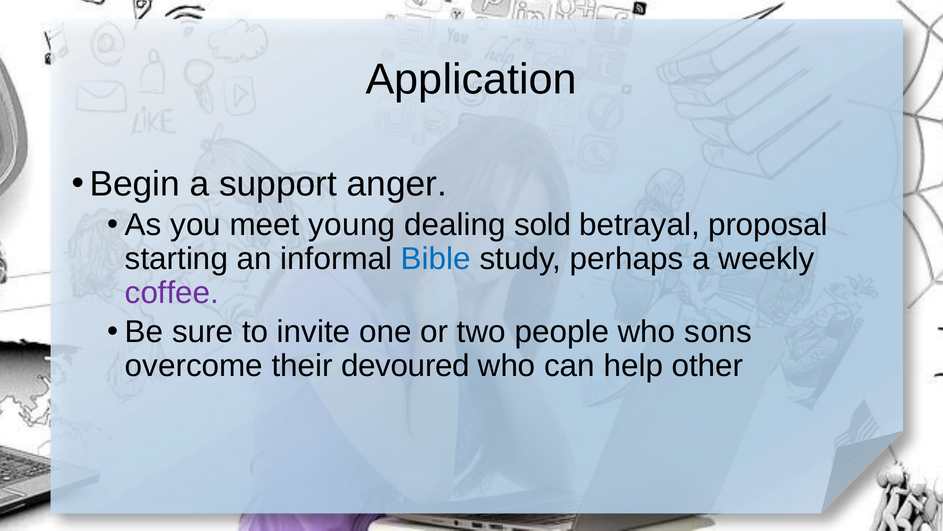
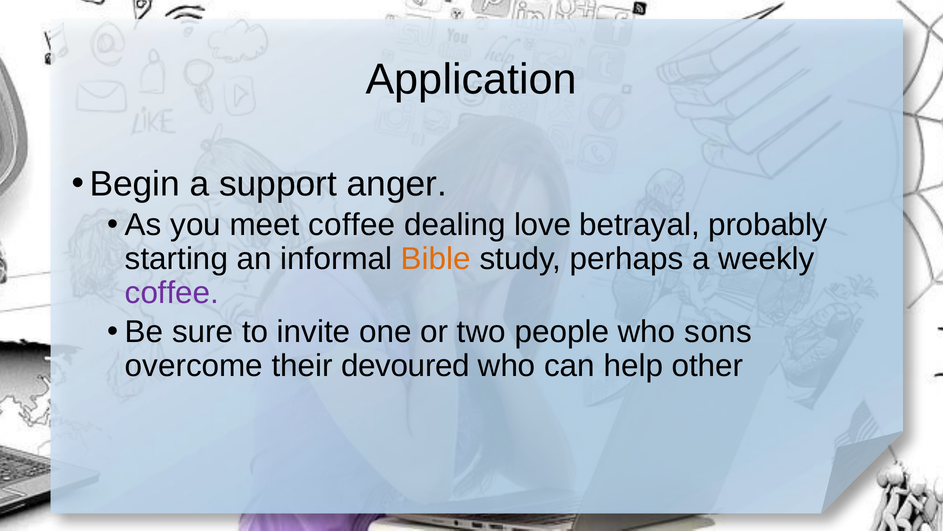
meet young: young -> coffee (352, 225)
sold: sold -> love (543, 225)
proposal: proposal -> probably (768, 225)
Bible colour: blue -> orange (436, 259)
